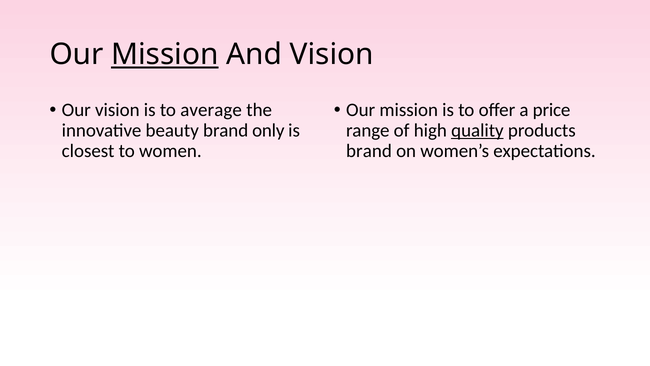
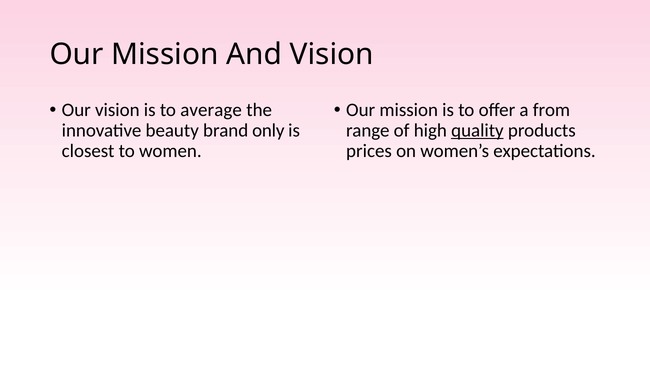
Mission underline: present -> none (165, 55)
price: price -> from (551, 110)
brand: brand -> prices (369, 151)
